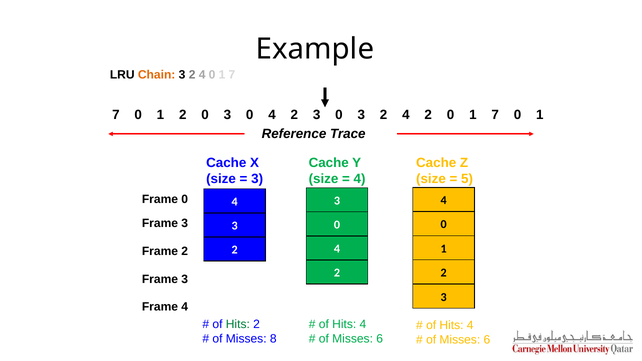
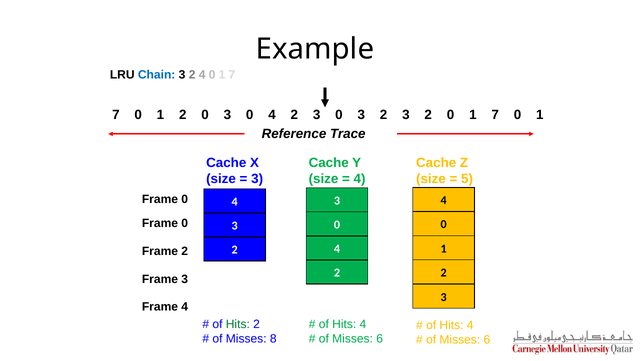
Chain colour: orange -> blue (157, 75)
0 3 2 4: 4 -> 3 (406, 115)
3: 3 -> 0 (185, 223)
